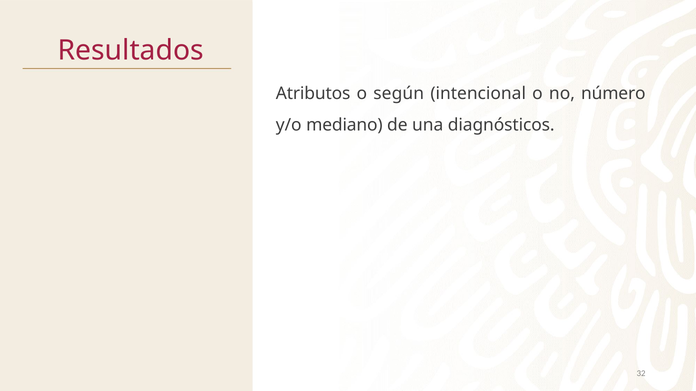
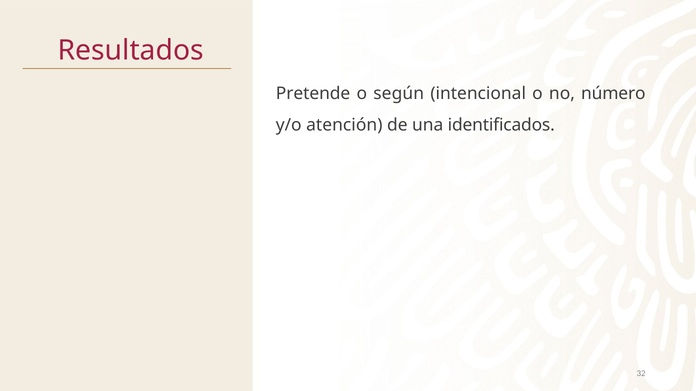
Atributos: Atributos -> Pretende (313, 94)
mediano: mediano -> atención (344, 125)
diagnósticos: diagnósticos -> identificados (501, 125)
